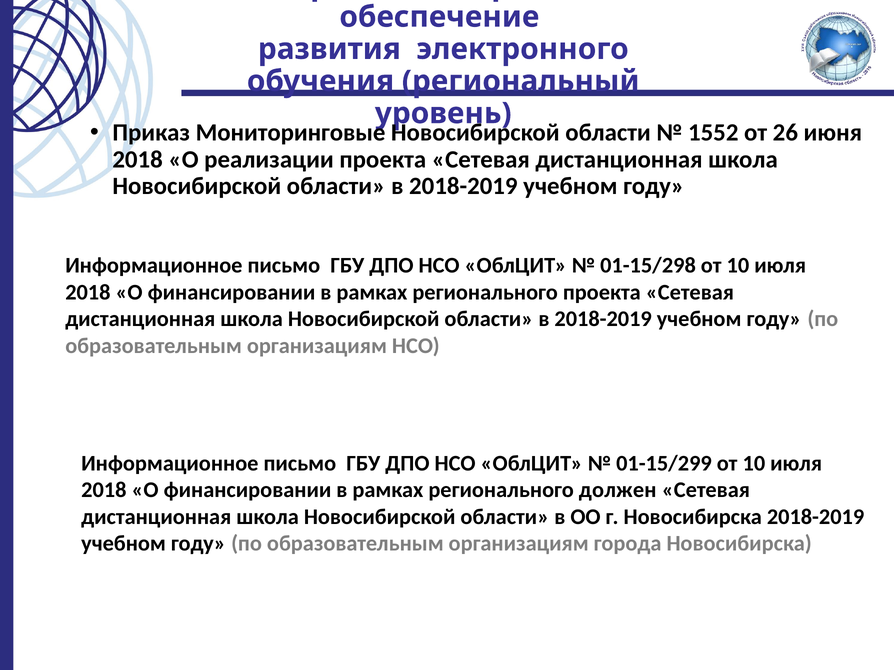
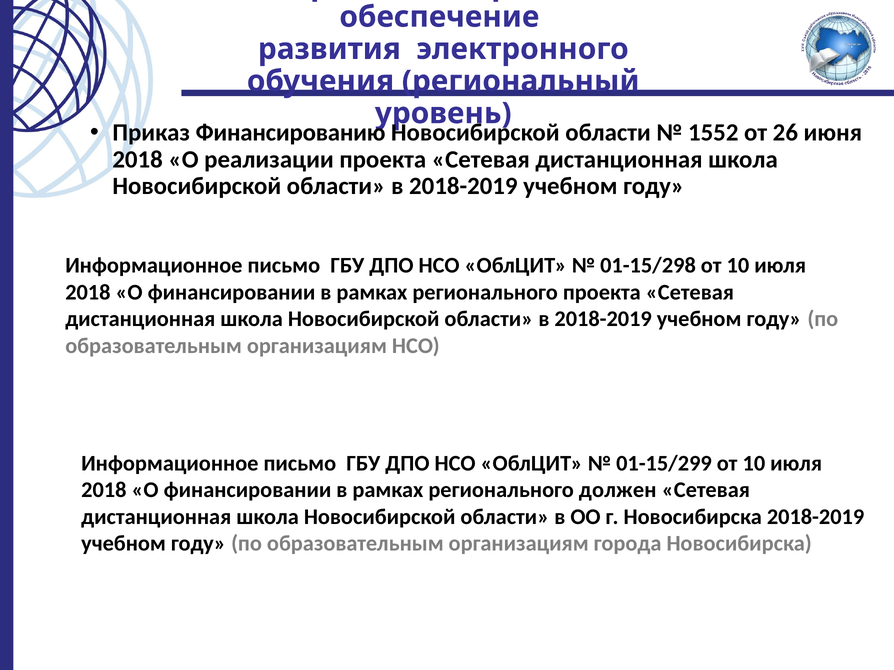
Мониторинговые: Мониторинговые -> Финансированию (291, 133)
